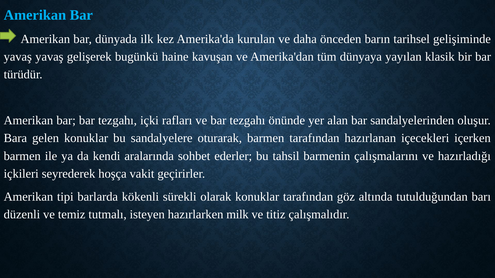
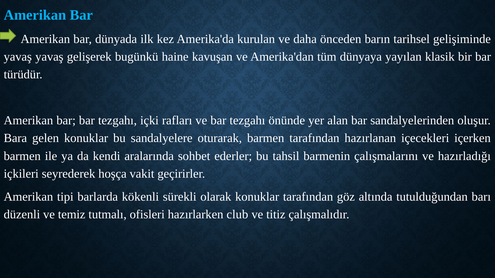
isteyen: isteyen -> ofisleri (147, 215)
milk: milk -> club (237, 215)
